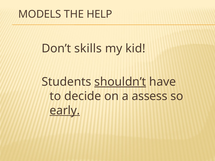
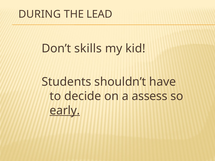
MODELS: MODELS -> DURING (40, 14)
HELP: HELP -> LEAD (99, 14)
shouldn’t underline: present -> none (120, 82)
